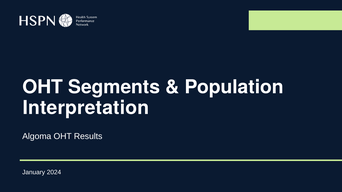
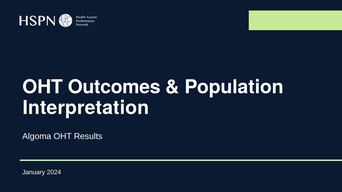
Segments: Segments -> Outcomes (114, 87)
